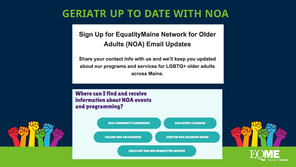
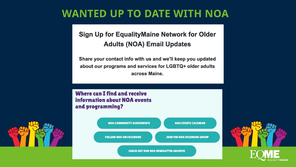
GERIATR: GERIATR -> WANTED (84, 14)
